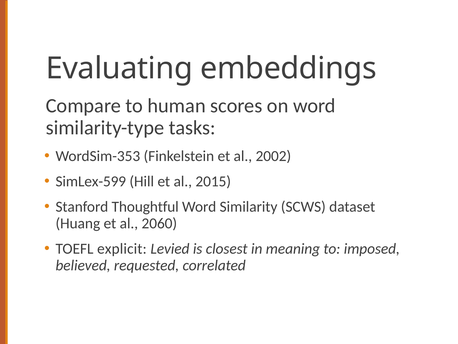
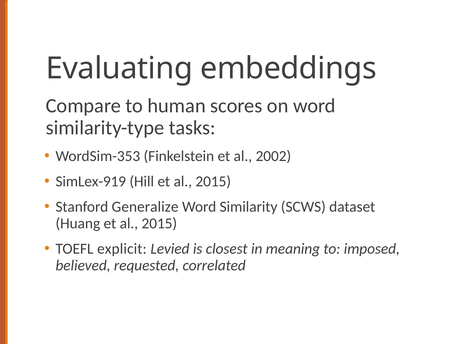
SimLex-599: SimLex-599 -> SimLex-919 (91, 181)
Thoughtful: Thoughtful -> Generalize (145, 207)
Huang et al 2060: 2060 -> 2015 (159, 223)
